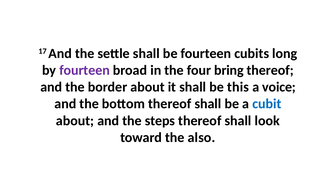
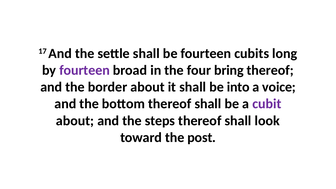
this: this -> into (238, 87)
cubit colour: blue -> purple (267, 104)
also: also -> post (202, 137)
